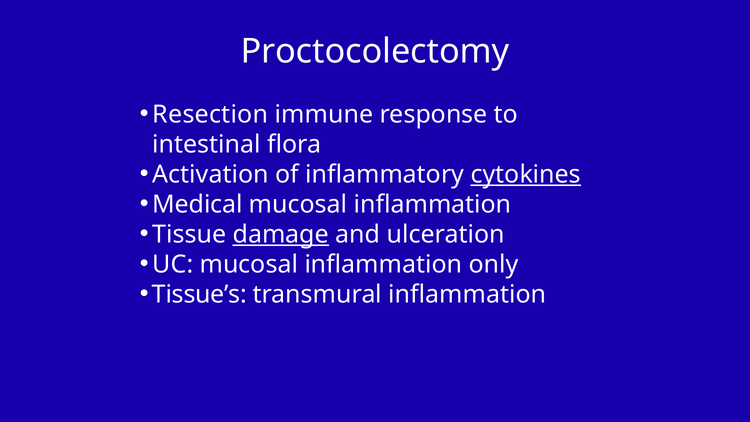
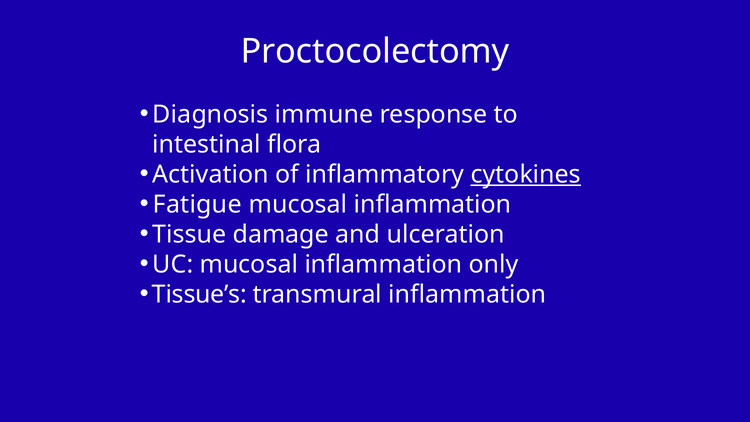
Resection: Resection -> Diagnosis (210, 114)
Medical: Medical -> Fatigue (197, 204)
damage underline: present -> none (281, 234)
